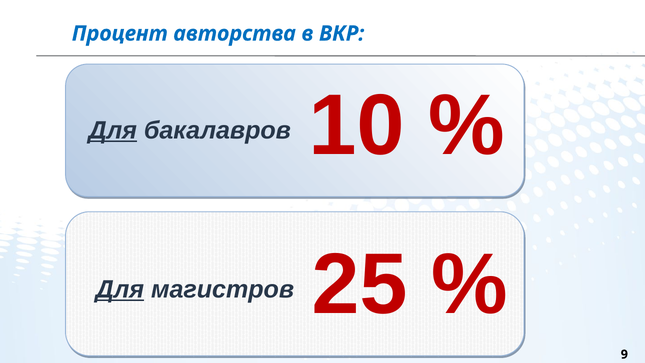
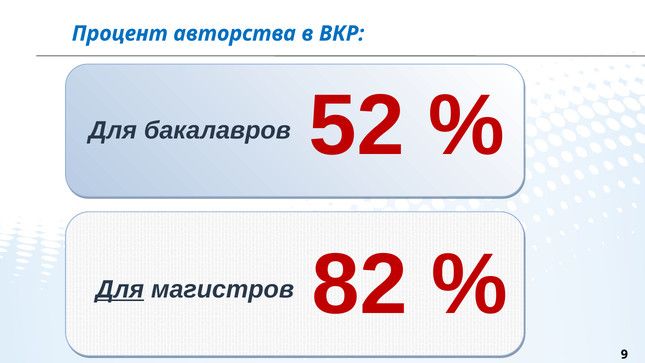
Для underline: present -> none (113, 130)
10: 10 -> 52 (357, 126)
25: 25 -> 82 (360, 284)
